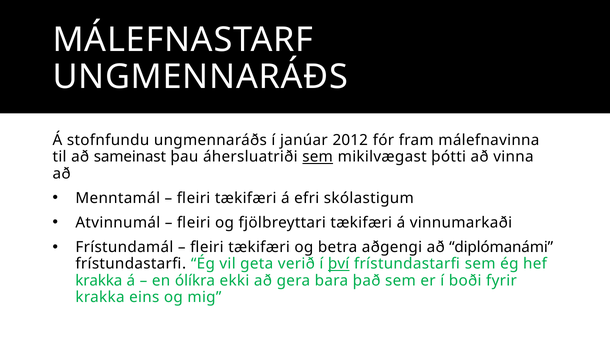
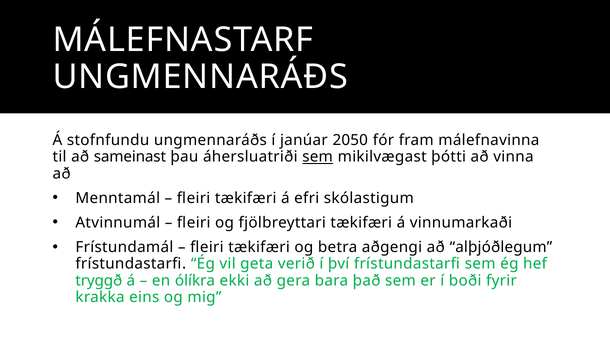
2012: 2012 -> 2050 (350, 140)
diplómanámi: diplómanámi -> alþjóðlegum (501, 247)
því underline: present -> none (339, 264)
krakka: krakka -> tryggð (99, 281)
